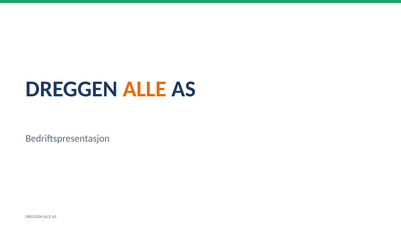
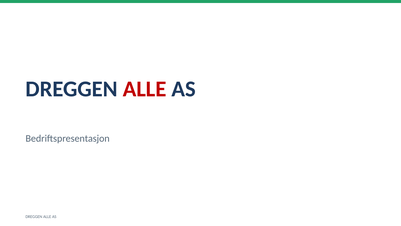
ALLE colour: orange -> red (145, 89)
